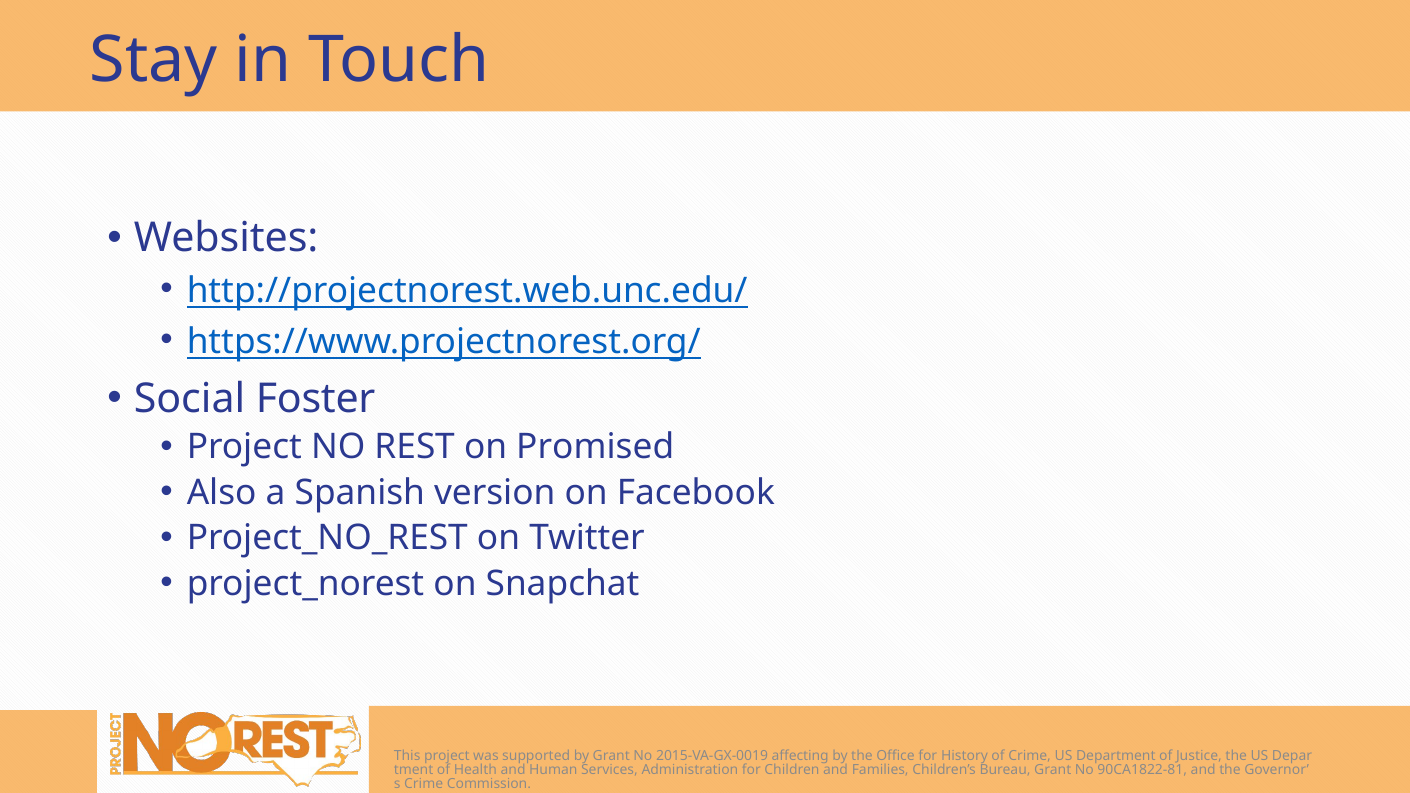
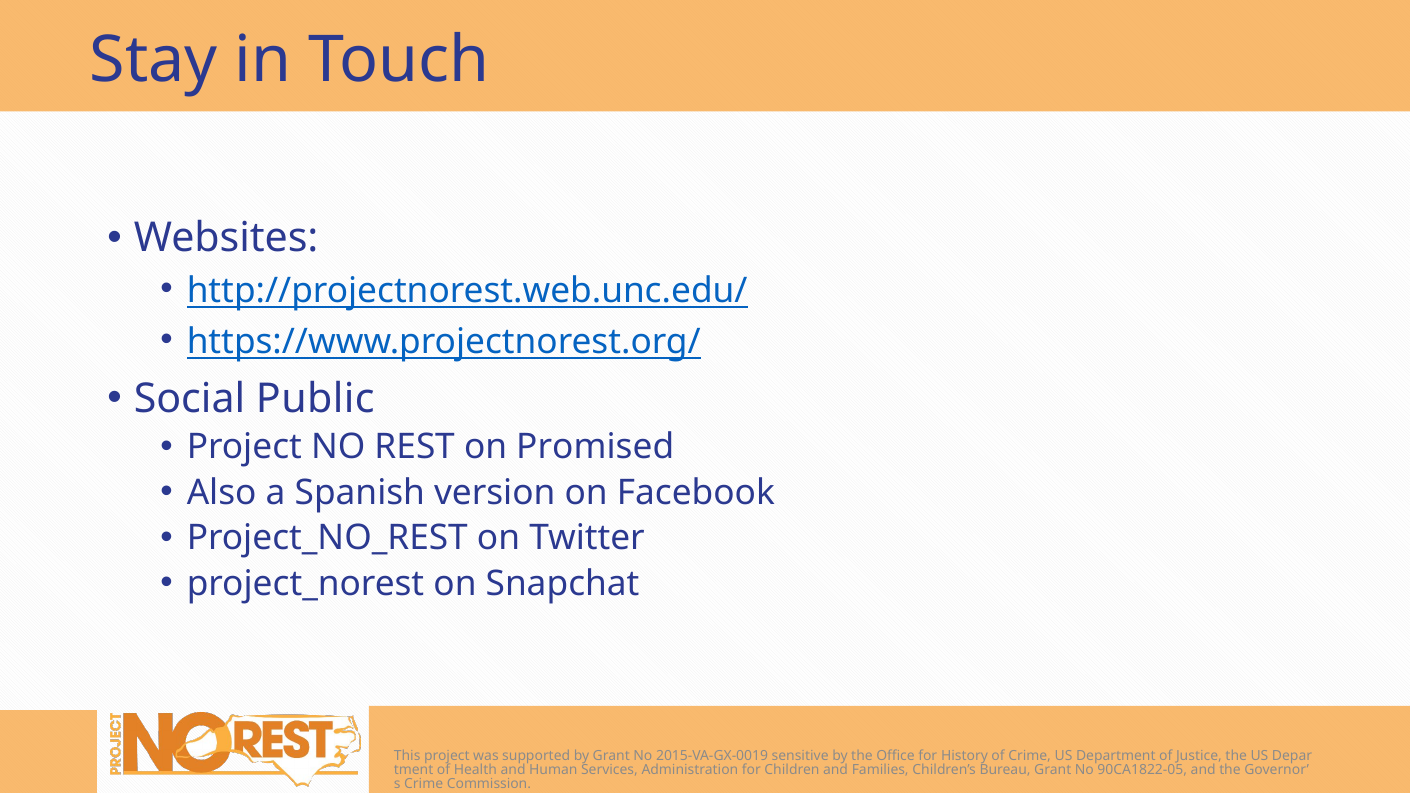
Foster: Foster -> Public (315, 399)
affecting: affecting -> sensitive (800, 756)
90CA1822-81: 90CA1822-81 -> 90CA1822-05 (1142, 770)
